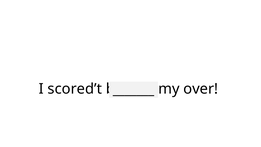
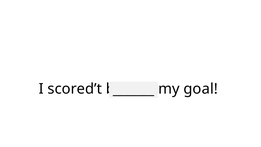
over: over -> goal (201, 89)
